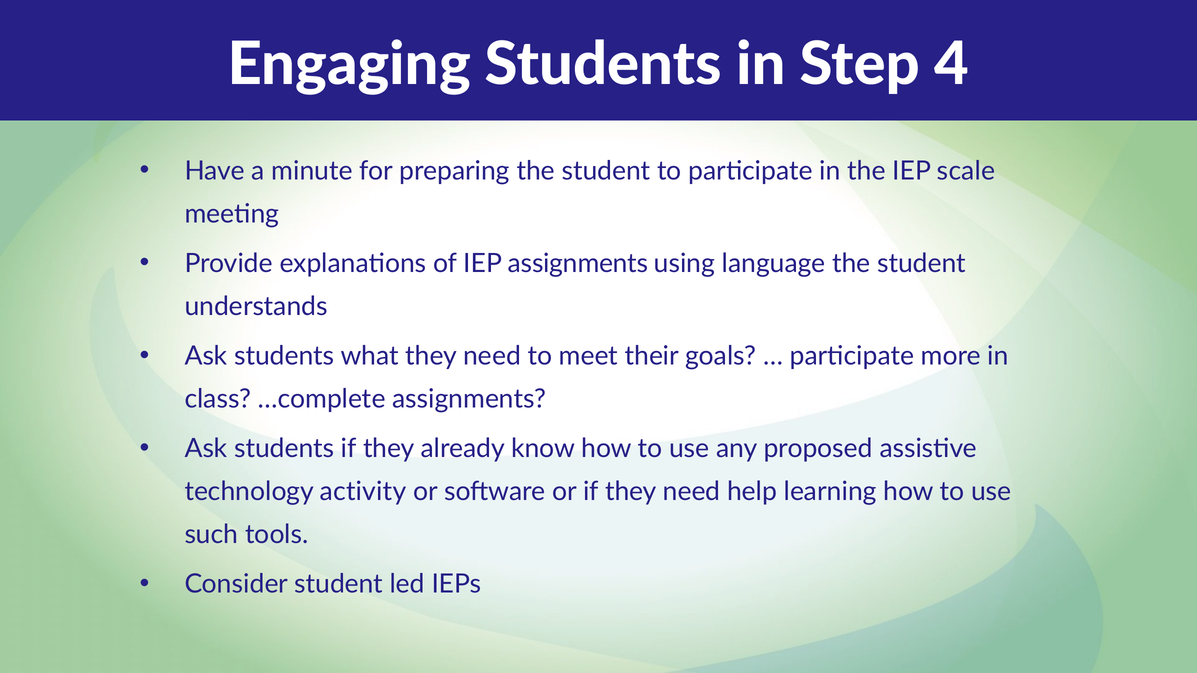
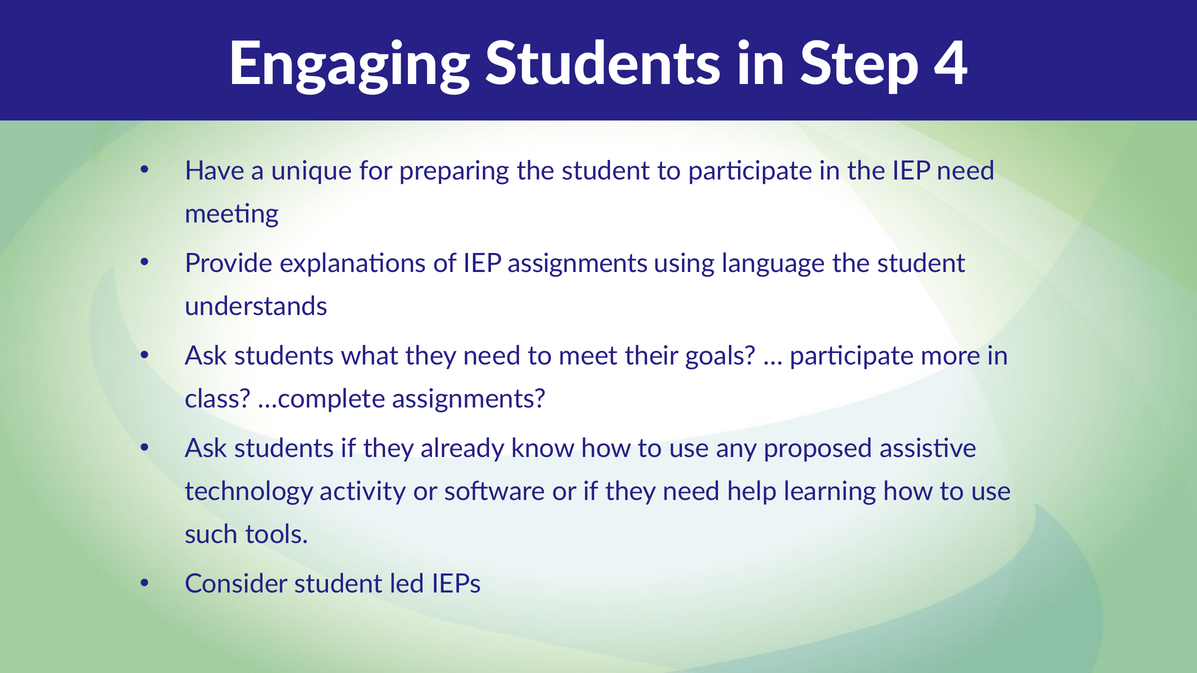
minute: minute -> unique (312, 171)
IEP scale: scale -> need (966, 171)
